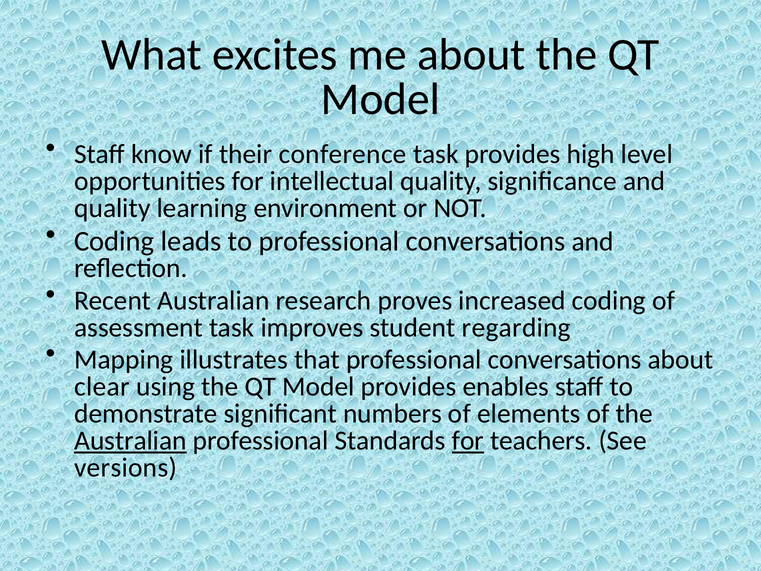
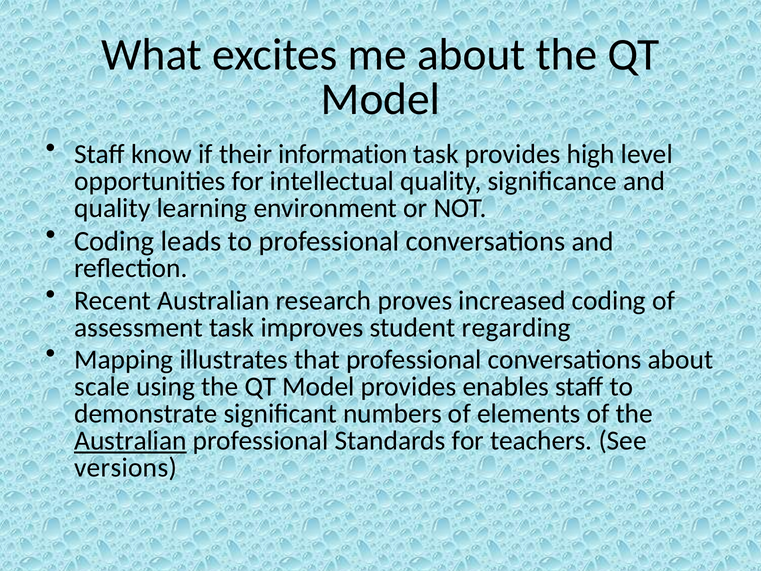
conference: conference -> information (343, 154)
clear: clear -> scale (102, 387)
for underline: present -> none (468, 440)
